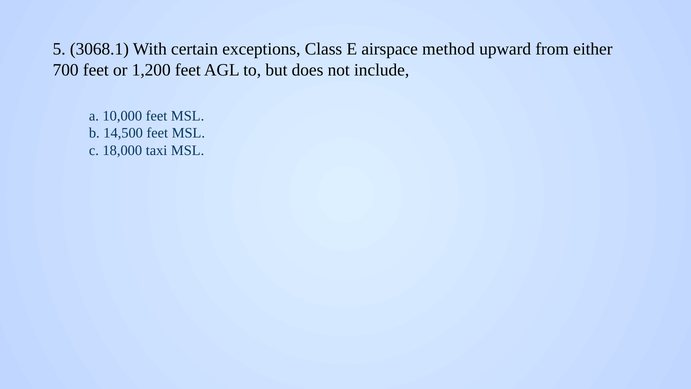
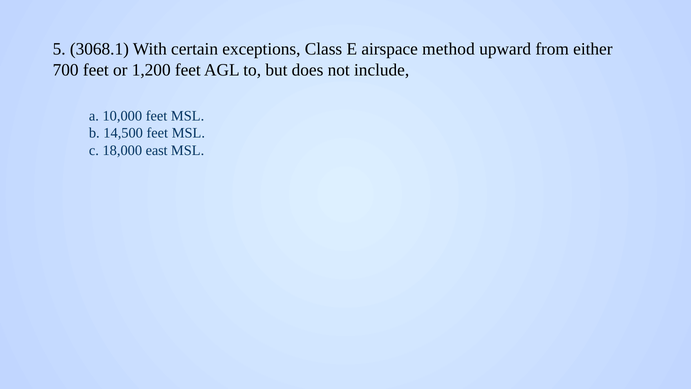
taxi: taxi -> east (157, 150)
